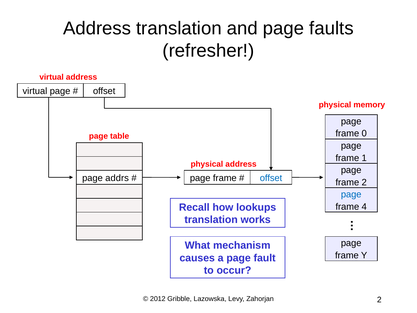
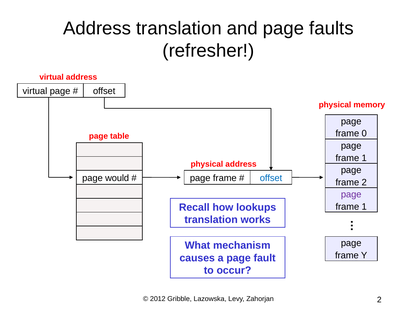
addrs: addrs -> would (117, 178)
page colour: blue -> purple (351, 194)
4: 4 -> 1 (364, 206)
